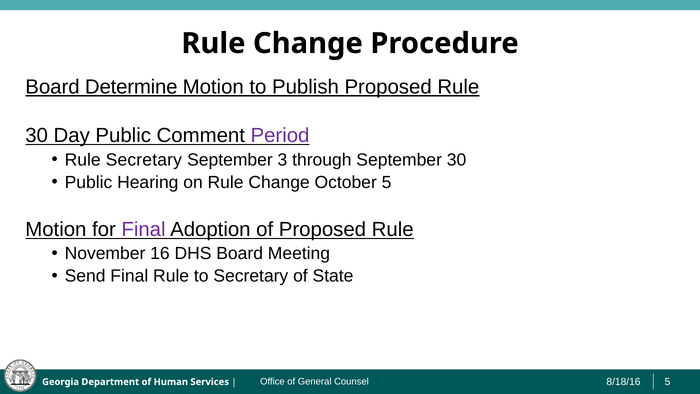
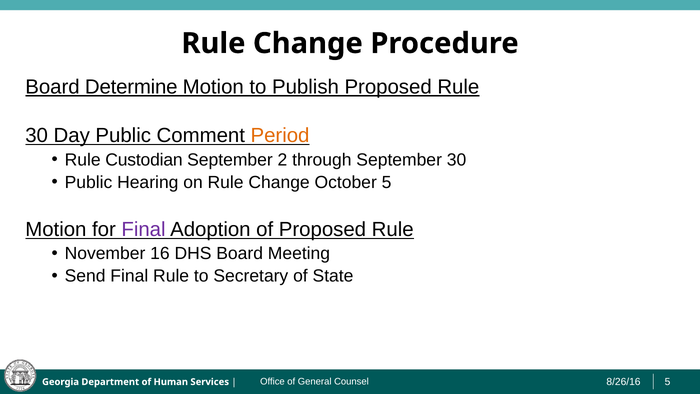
Period colour: purple -> orange (280, 135)
Rule Secretary: Secretary -> Custodian (144, 160)
3: 3 -> 2 (282, 160)
8/18/16: 8/18/16 -> 8/26/16 (624, 382)
